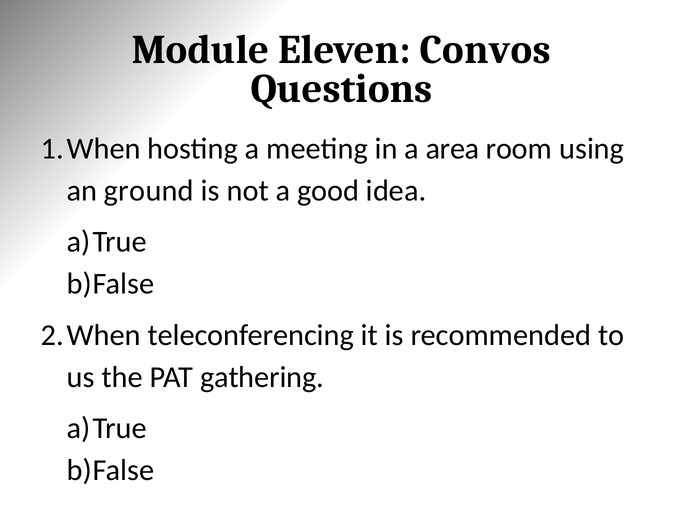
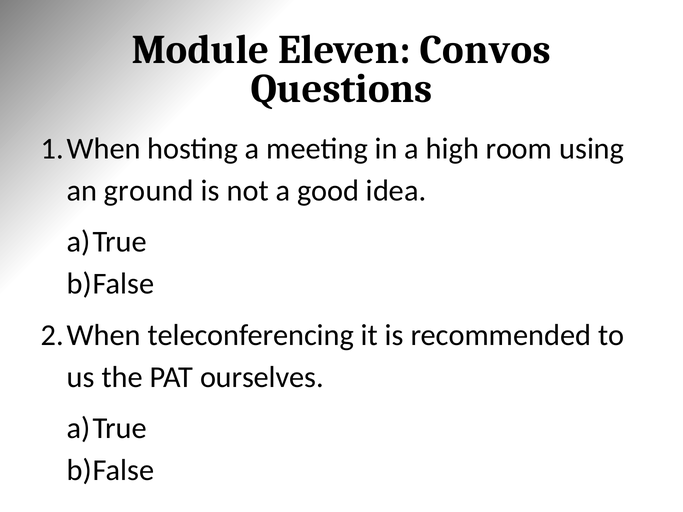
area: area -> high (452, 149)
gathering: gathering -> ourselves (262, 377)
